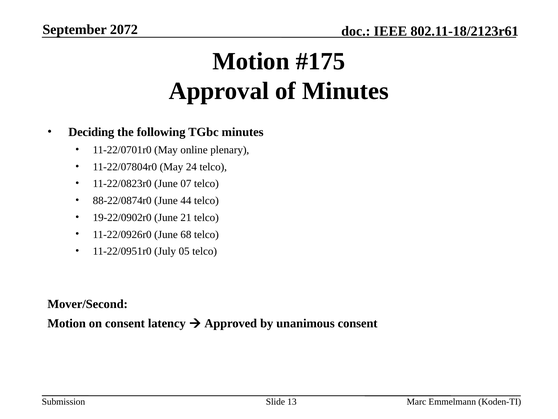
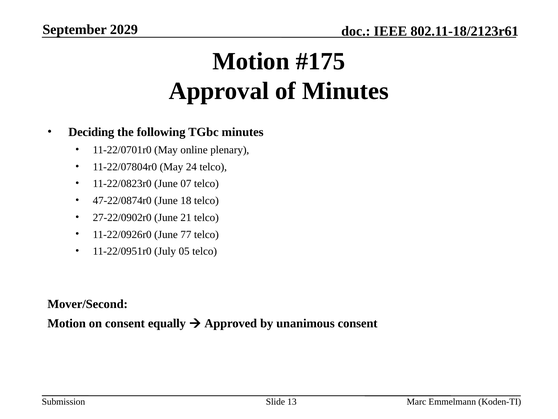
2072: 2072 -> 2029 (124, 30)
88-22/0874r0: 88-22/0874r0 -> 47-22/0874r0 (122, 200)
44: 44 -> 18 (186, 200)
19-22/0902r0: 19-22/0902r0 -> 27-22/0902r0 (122, 217)
68: 68 -> 77 (186, 234)
latency: latency -> equally (167, 323)
